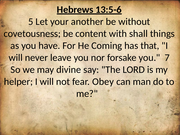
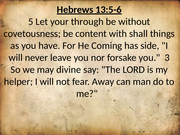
another: another -> through (87, 22)
that: that -> side (150, 46)
7: 7 -> 3 (167, 58)
Obey: Obey -> Away (103, 82)
